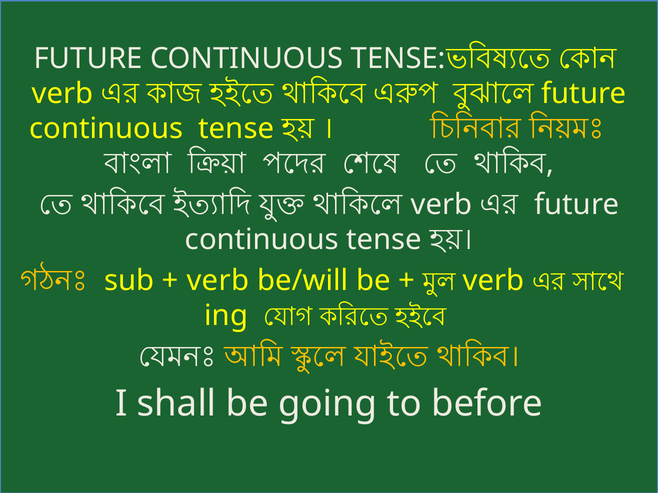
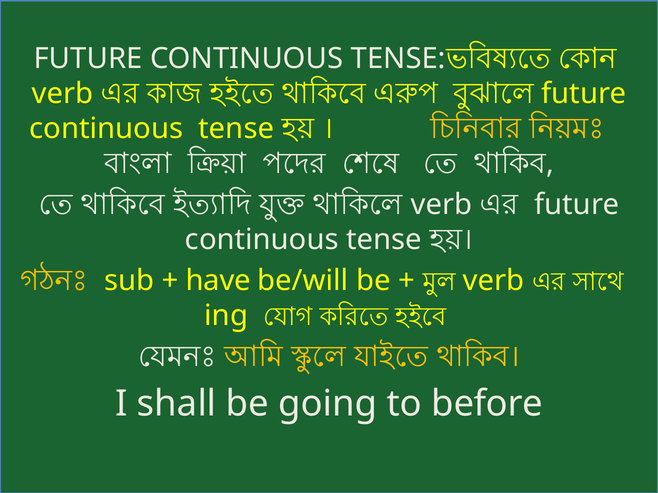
verb: verb -> have (218, 281)
